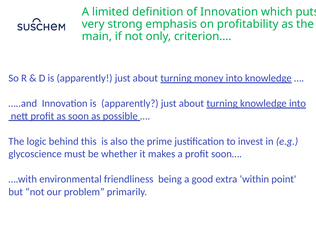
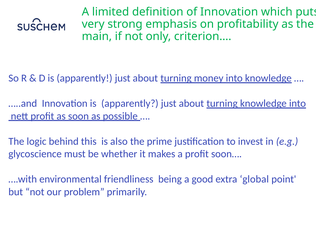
within: within -> global (254, 179)
